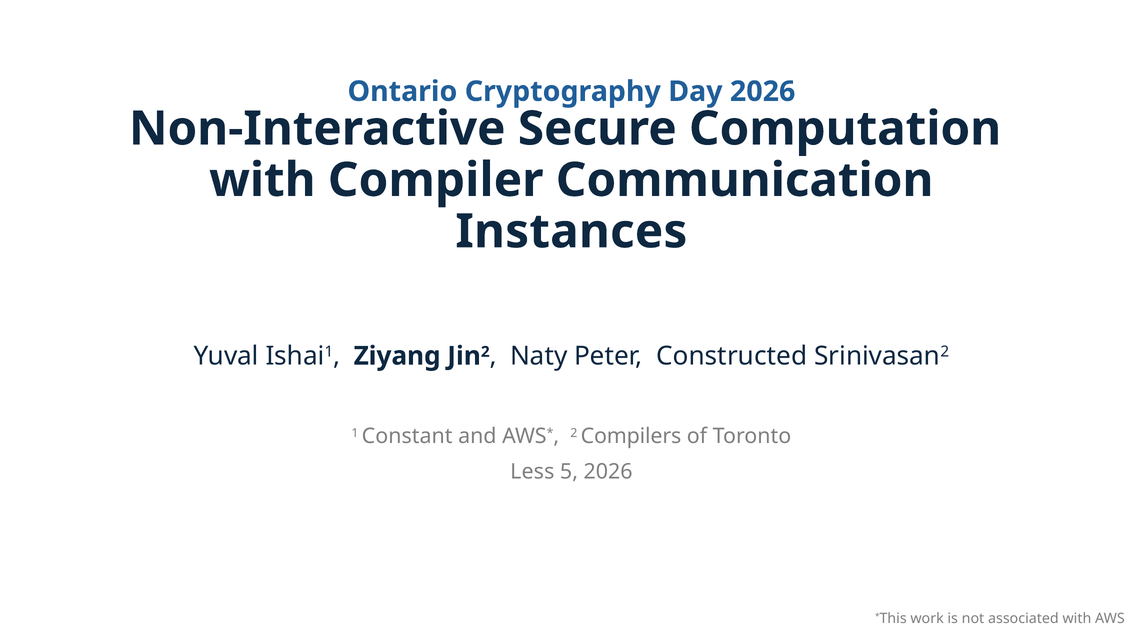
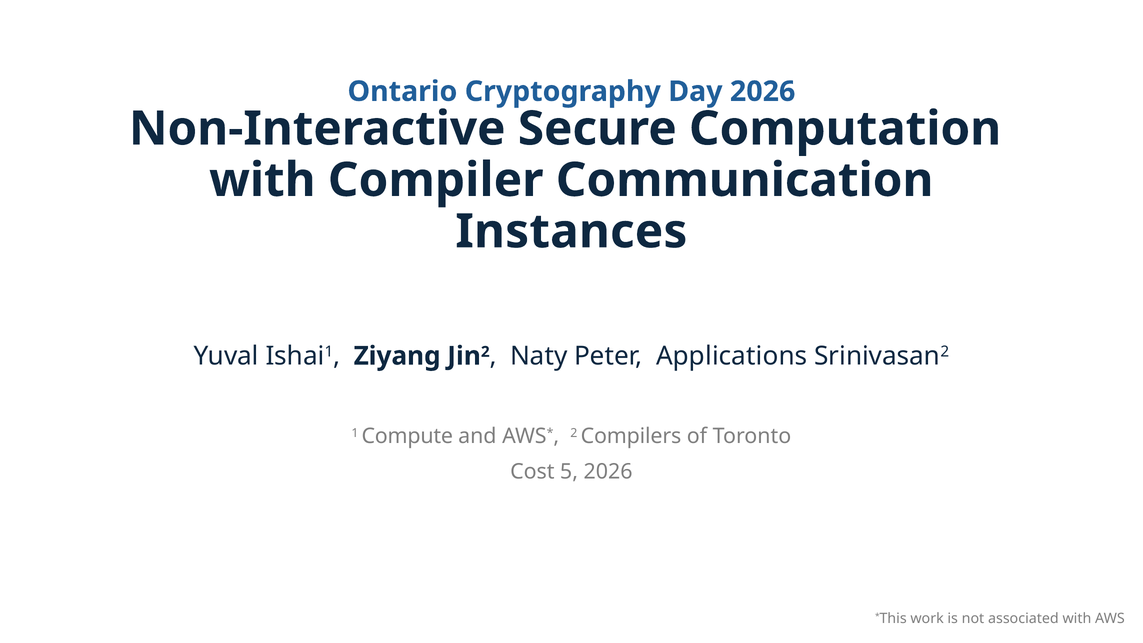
Constructed: Constructed -> Applications (732, 356)
Constant: Constant -> Compute (407, 436)
Less: Less -> Cost (532, 471)
